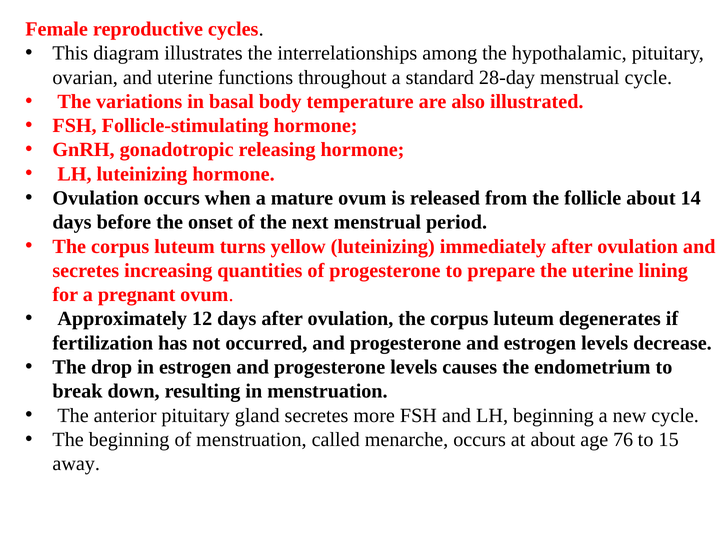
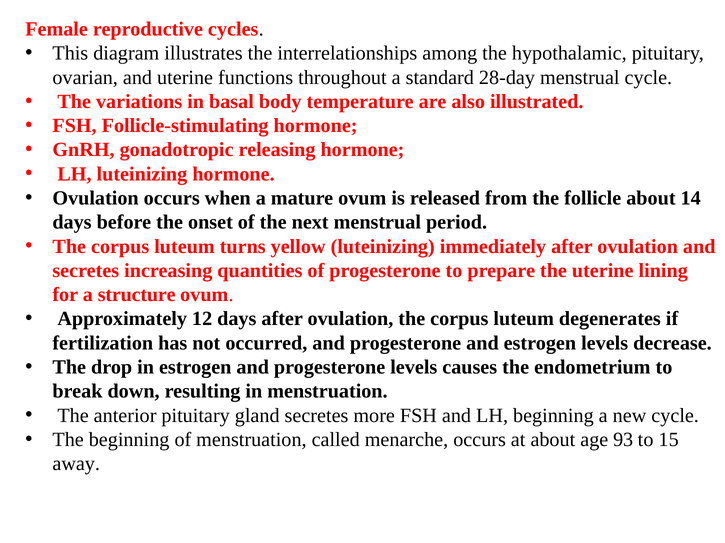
pregnant: pregnant -> structure (137, 295)
76: 76 -> 93 (623, 440)
